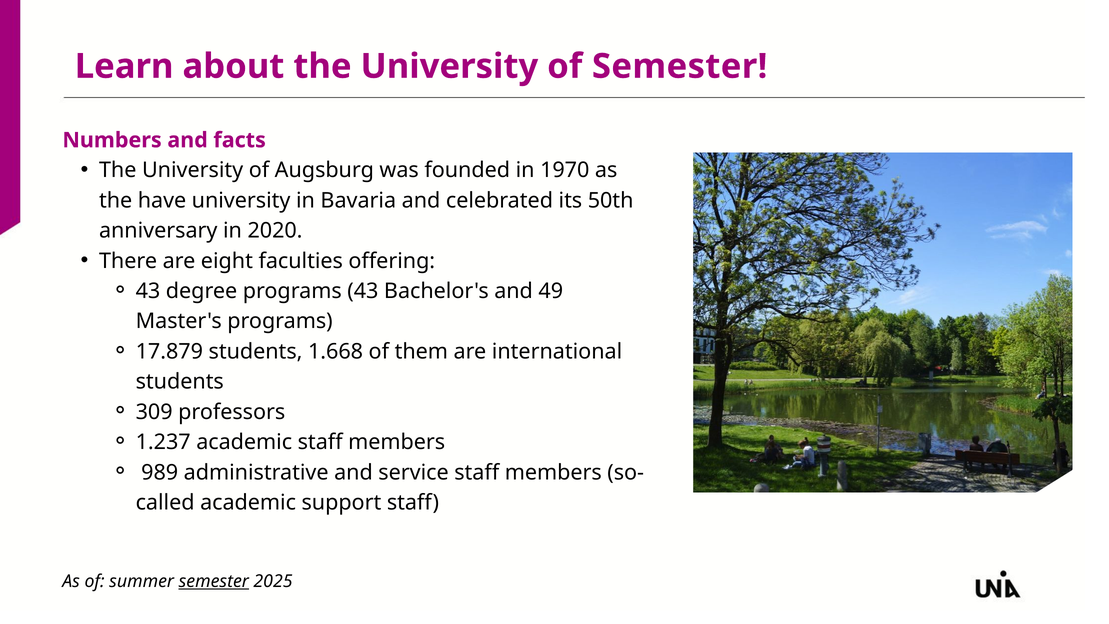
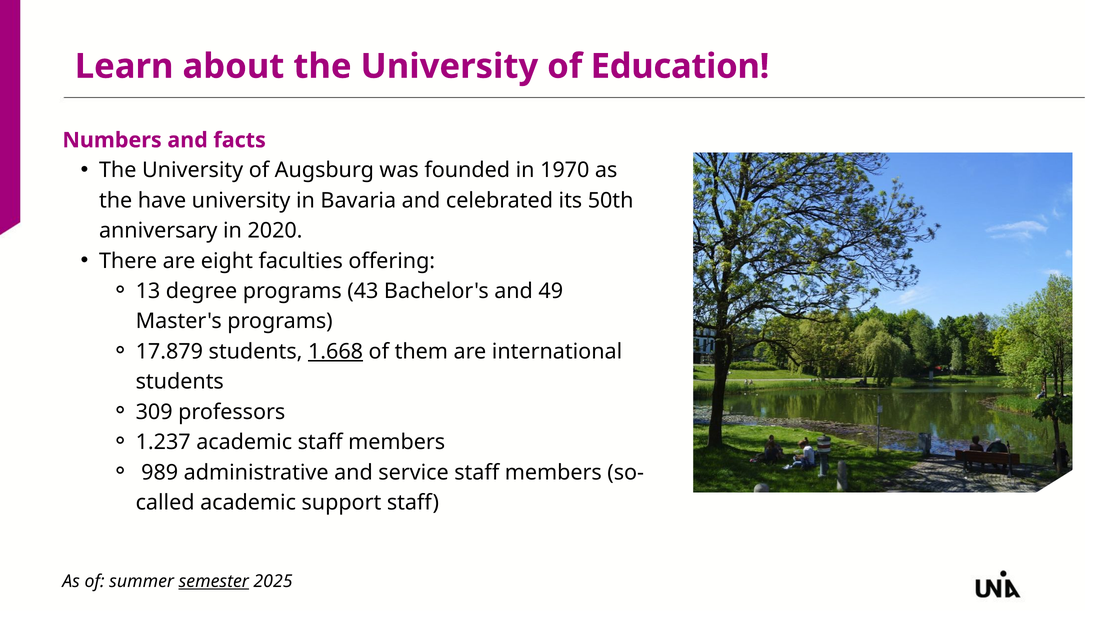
of Semester: Semester -> Education (680, 66)
43: 43 -> 13 (148, 291)
1.668 underline: none -> present (336, 351)
